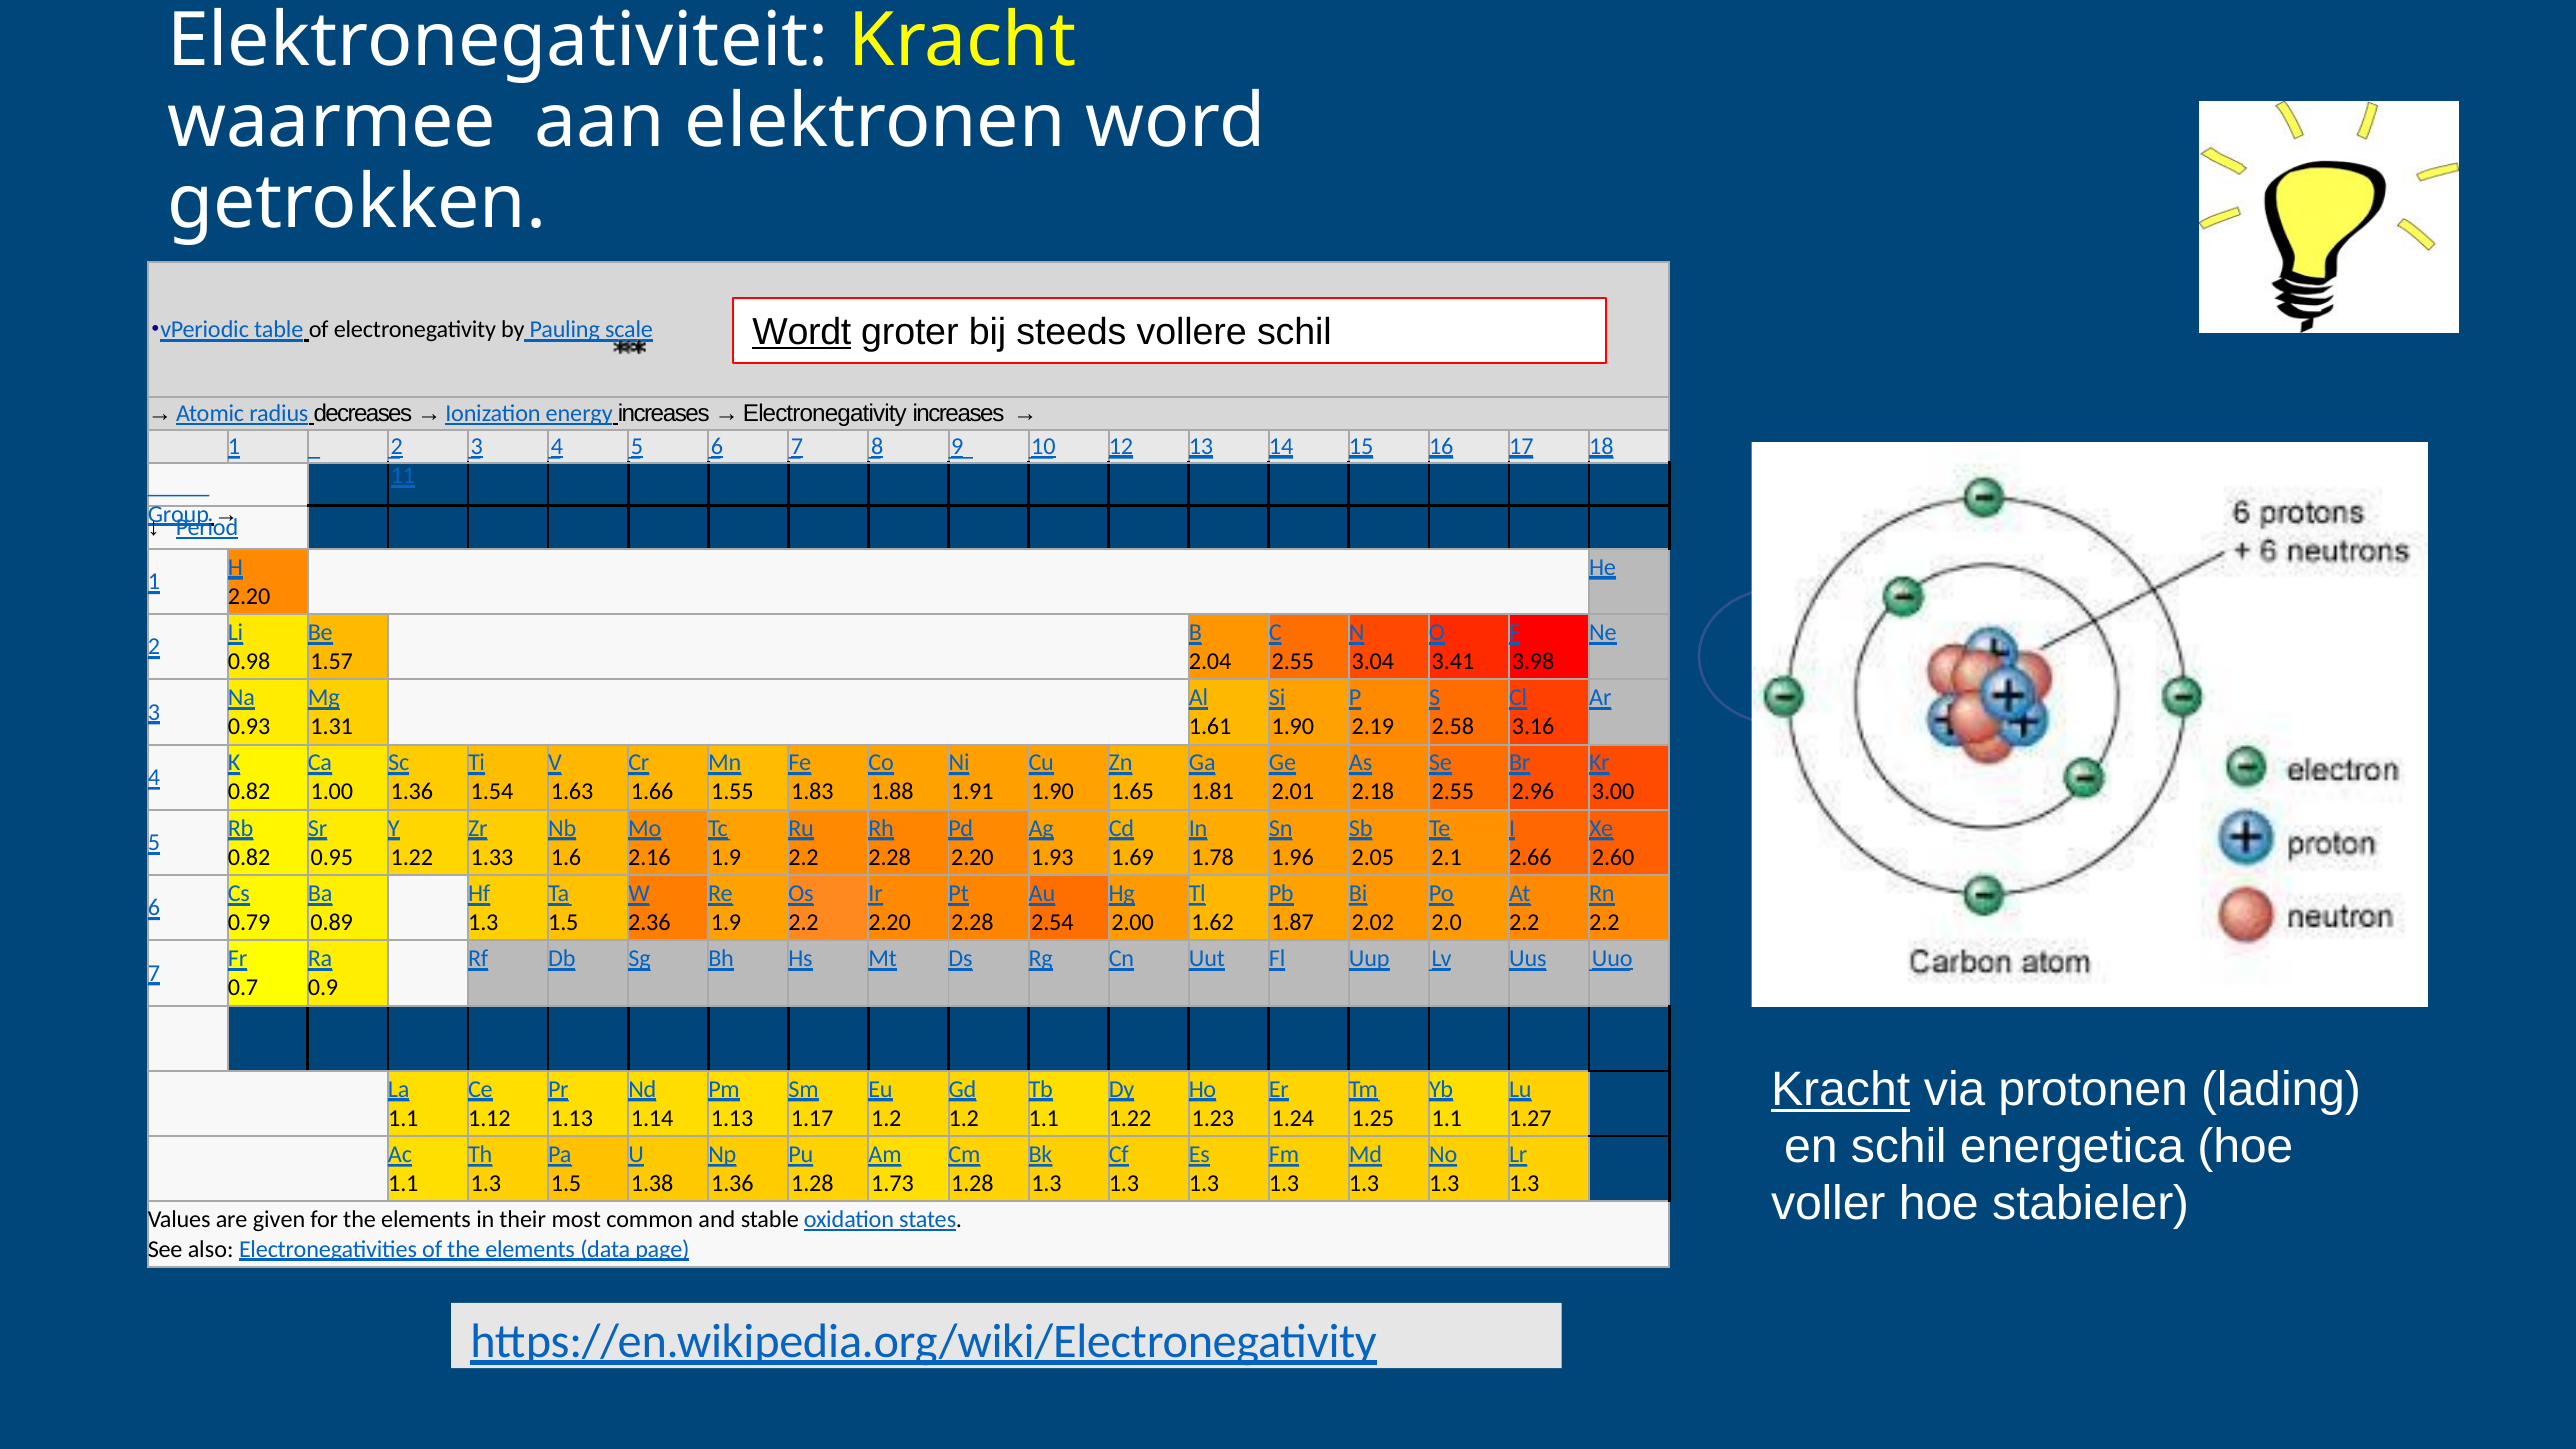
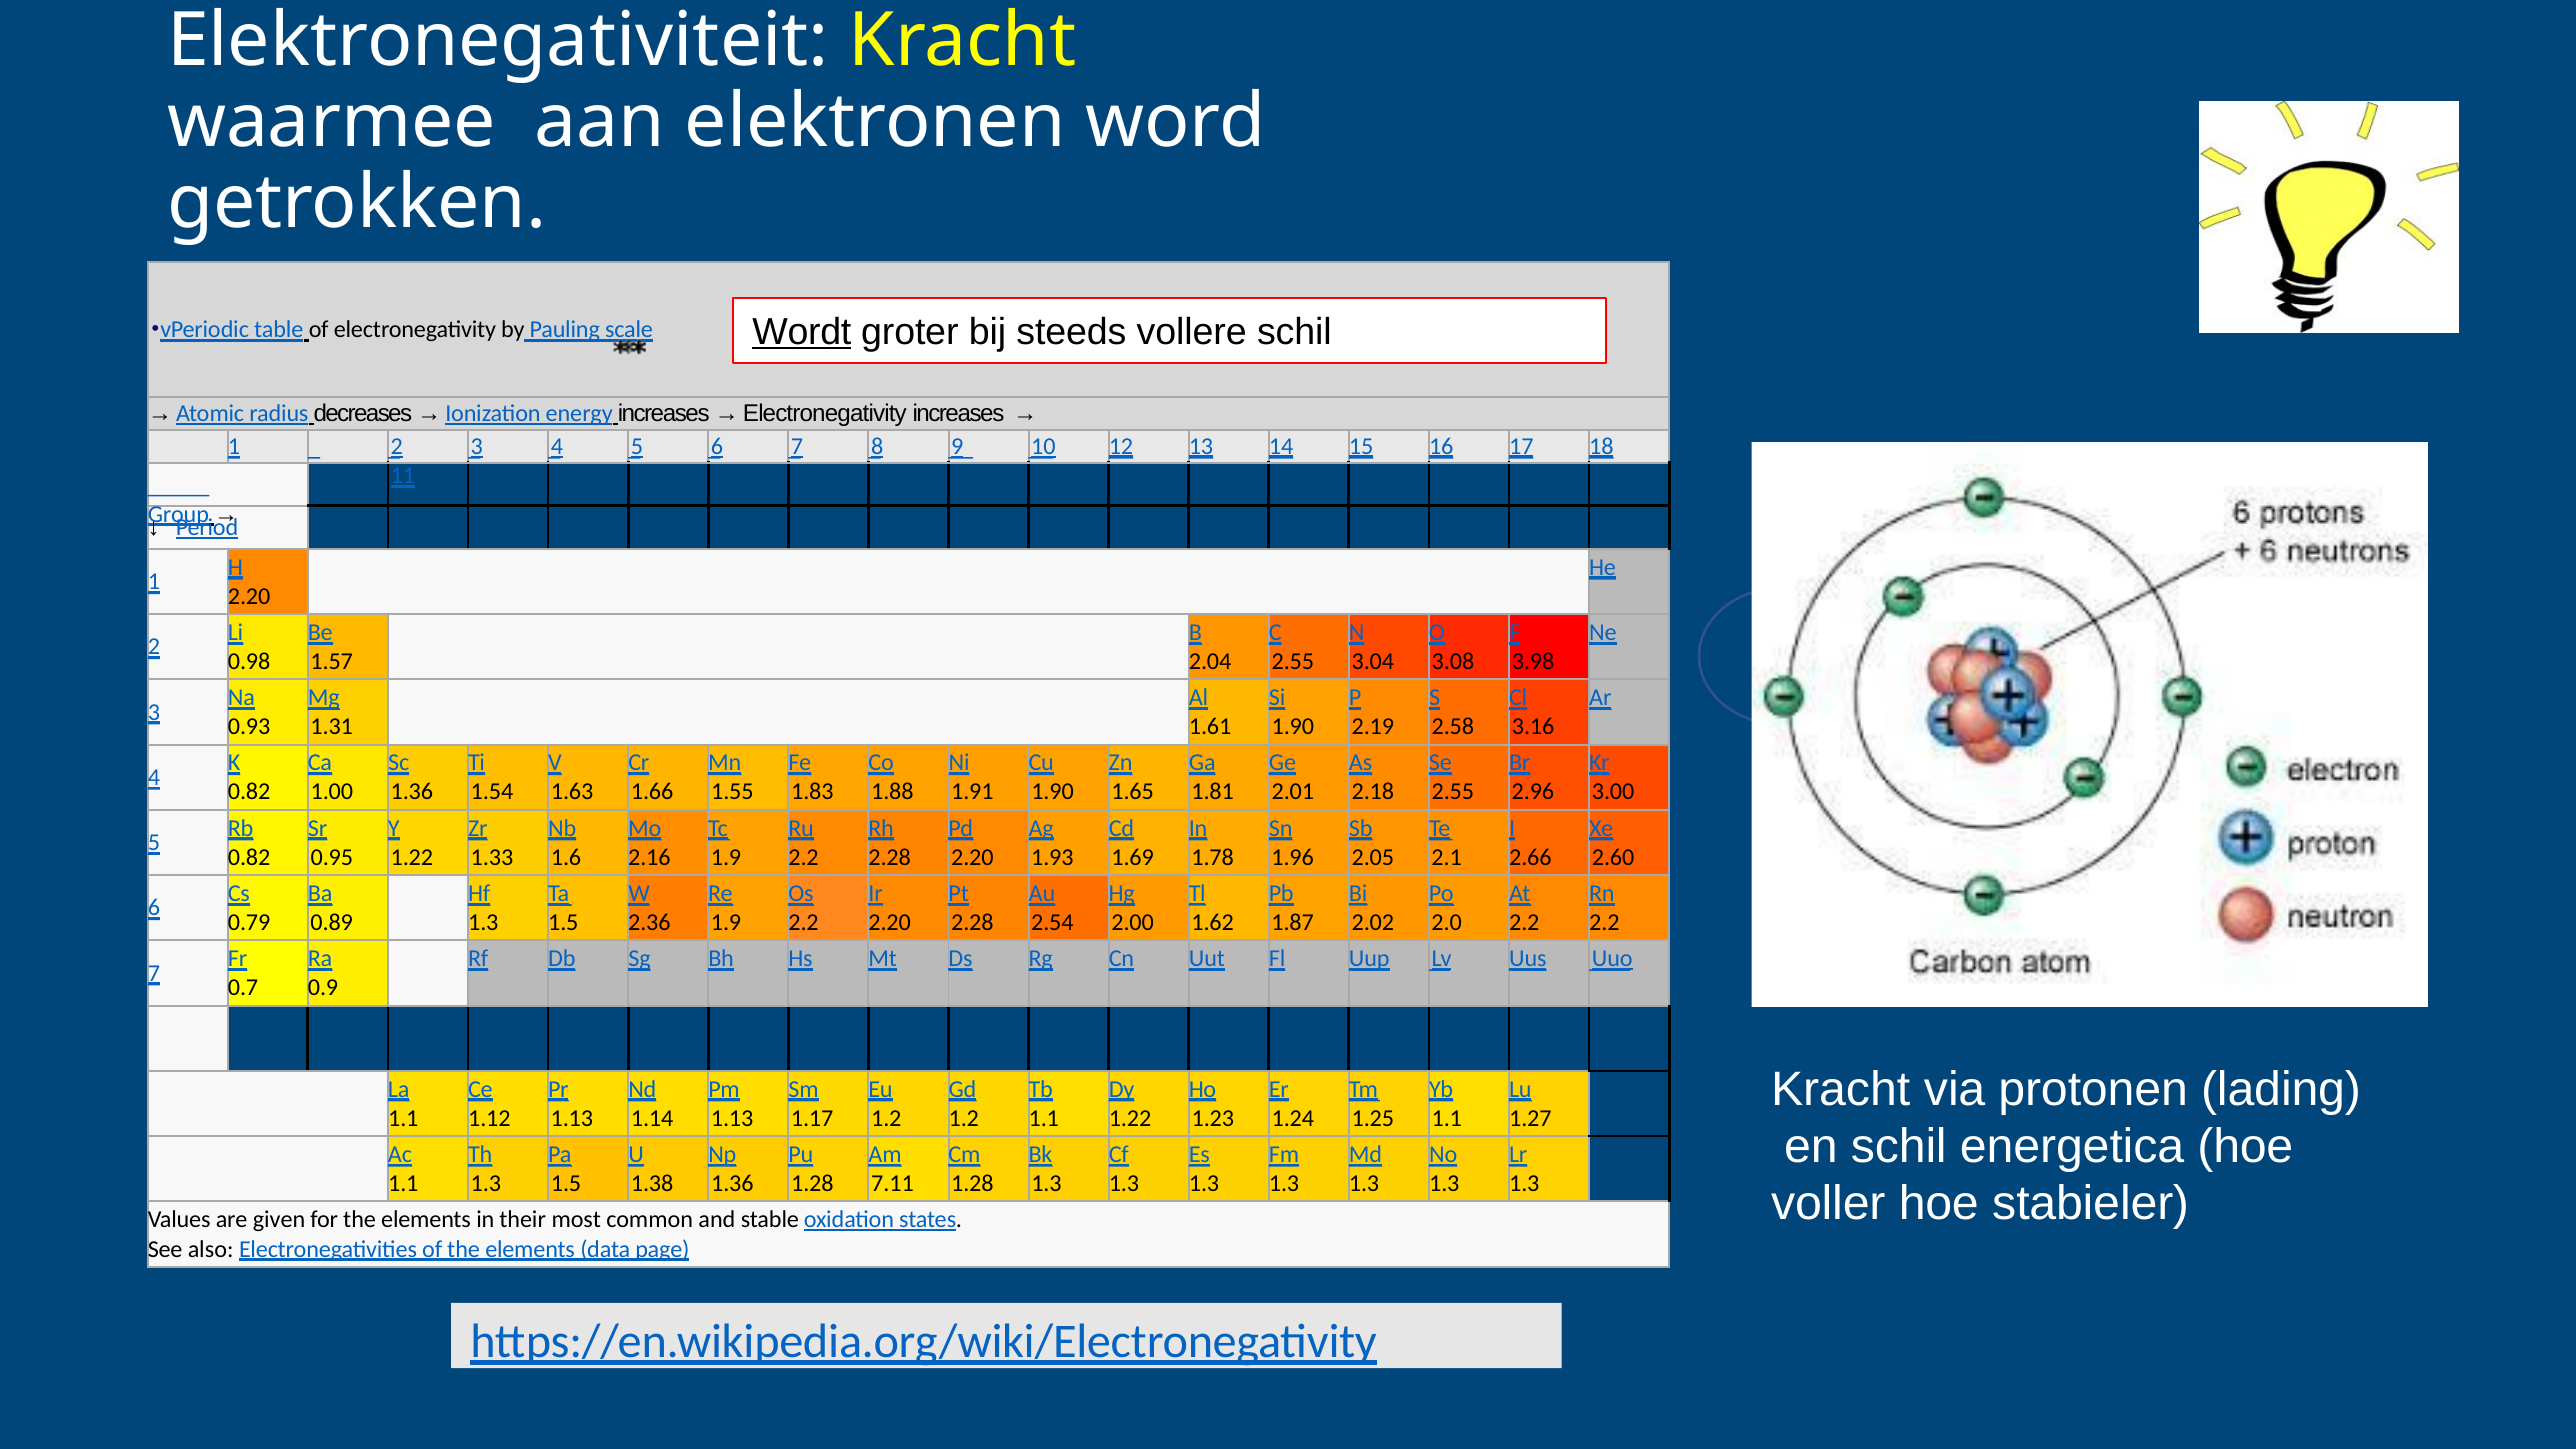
3.41: 3.41 -> 3.08 (1453, 662)
Kracht underline: present -> none (1841, 1090)
1.73: 1.73 -> 7.11 (893, 1183)
